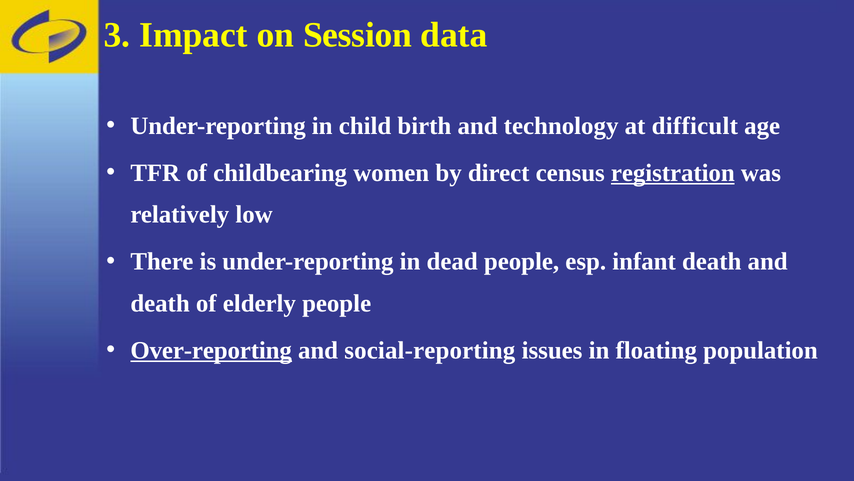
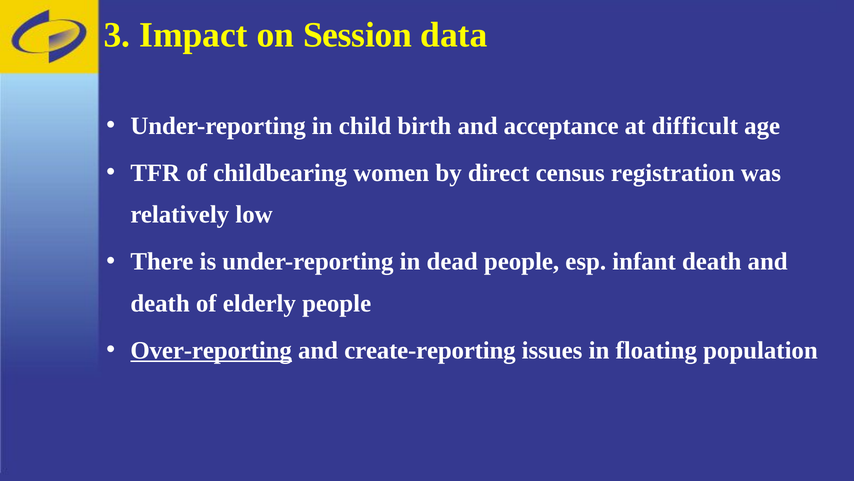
technology: technology -> acceptance (561, 126)
registration underline: present -> none (673, 173)
social-reporting: social-reporting -> create-reporting (430, 350)
